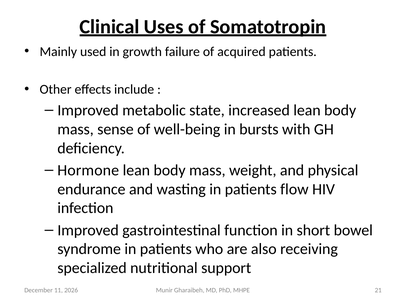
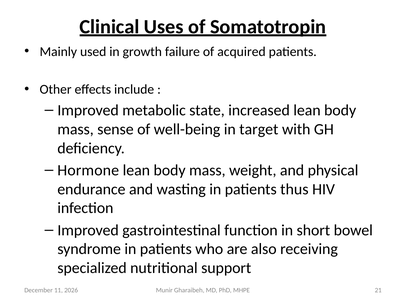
bursts: bursts -> target (259, 129)
flow: flow -> thus (294, 189)
